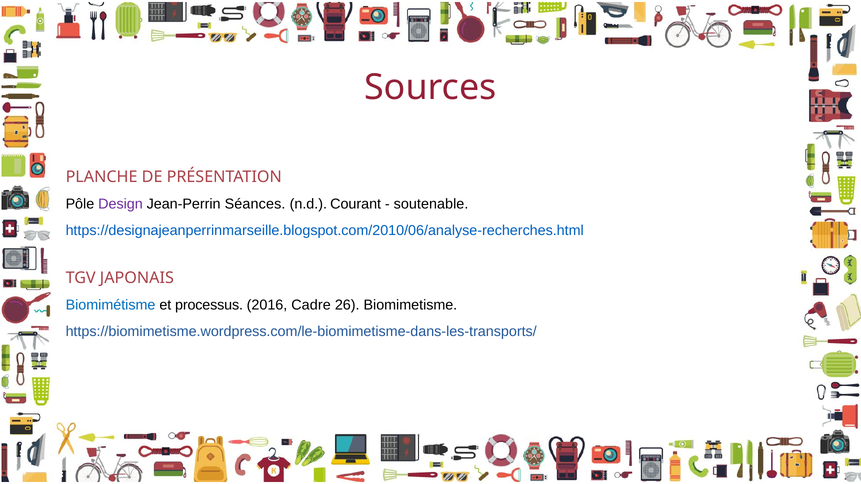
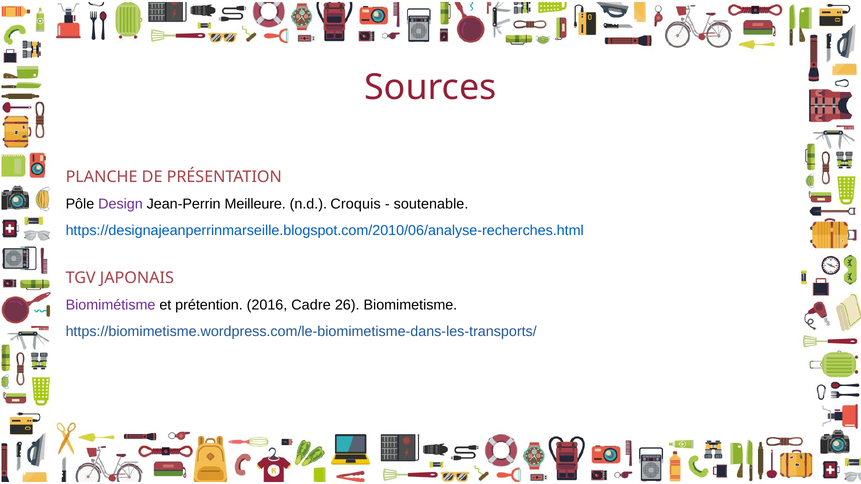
Séances: Séances -> Meilleure (255, 204)
Courant: Courant -> Croquis (356, 204)
Biomimétisme colour: blue -> purple (111, 305)
processus: processus -> prétention (209, 305)
